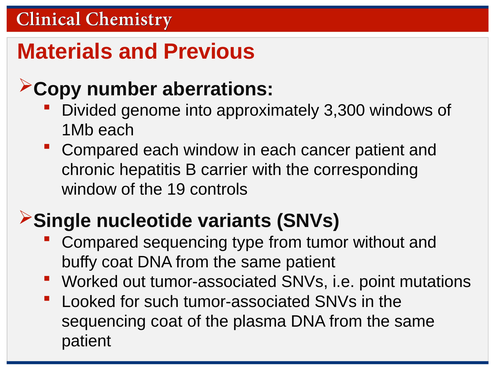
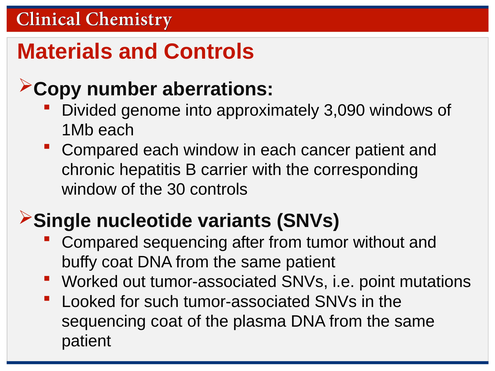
and Previous: Previous -> Controls (209, 52)
3,300: 3,300 -> 3,090 (344, 110)
19: 19 -> 30 (176, 190)
type: type -> after (248, 242)
